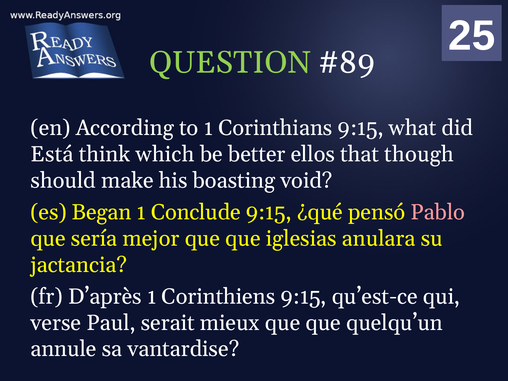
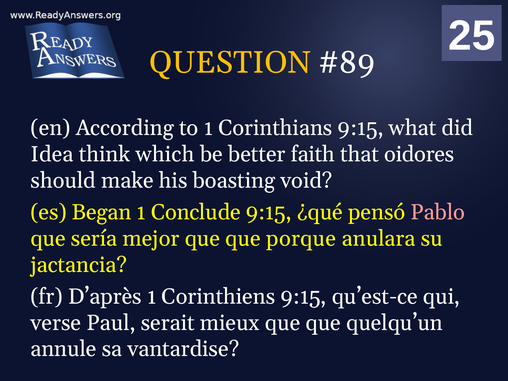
QUESTION colour: light green -> yellow (230, 63)
Está: Está -> Idea (52, 154)
ellos: ellos -> faith (313, 154)
though: though -> oidores (419, 154)
iglesias: iglesias -> porque (301, 239)
